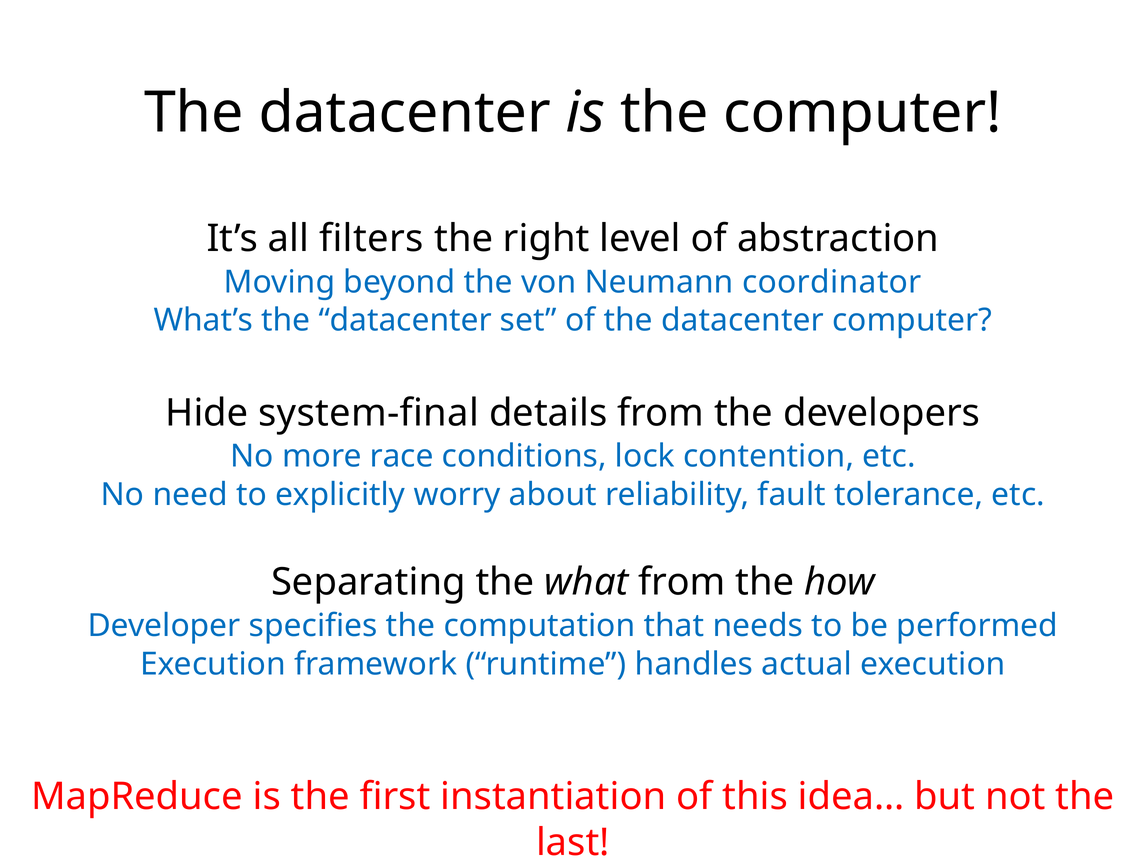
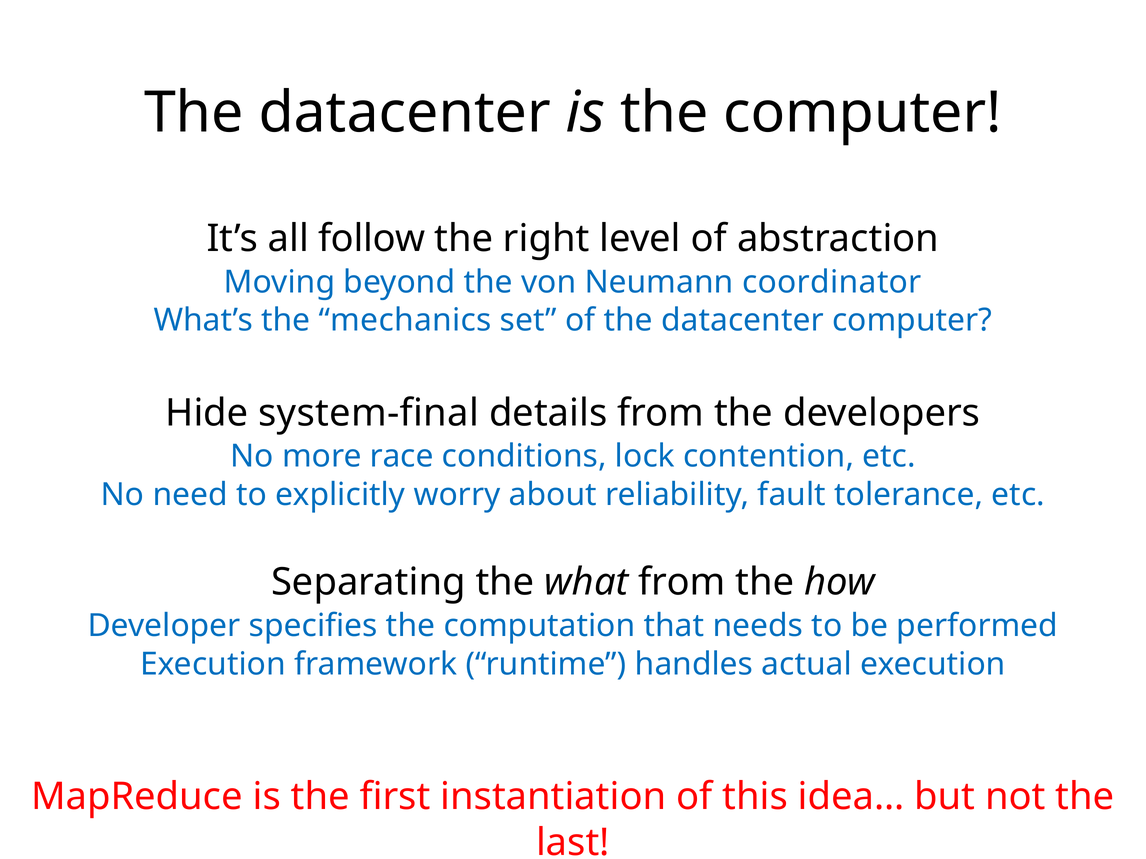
filters: filters -> follow (372, 239)
What’s the datacenter: datacenter -> mechanics (405, 321)
